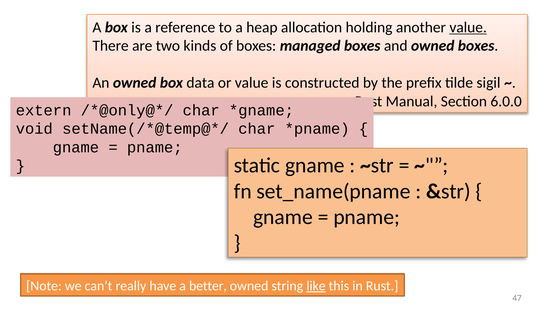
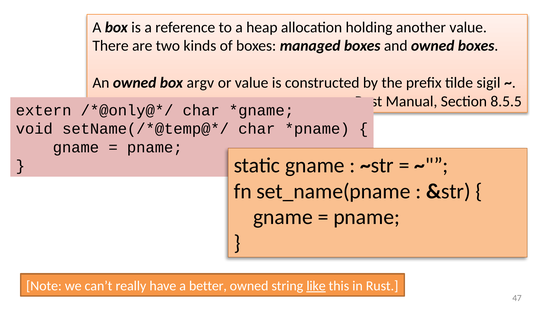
value underline: present -> none (468, 27)
data: data -> argv (200, 83)
6.0.0: 6.0.0 -> 8.5.5 (506, 101)
